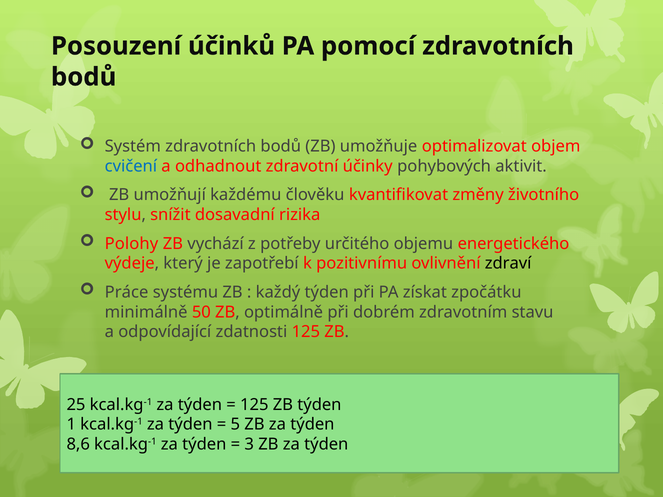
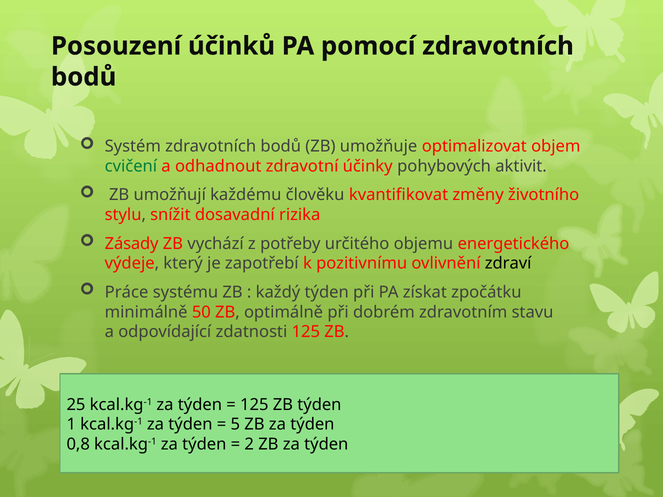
cvičení colour: blue -> green (131, 166)
Polohy: Polohy -> Zásady (132, 244)
8,6: 8,6 -> 0,8 (78, 445)
3: 3 -> 2 (249, 445)
